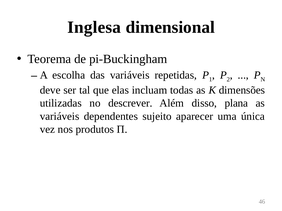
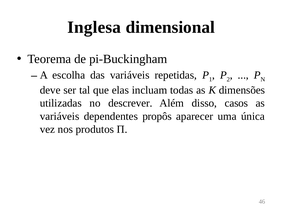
plana: plana -> casos (236, 103)
sujeito: sujeito -> propôs (157, 117)
